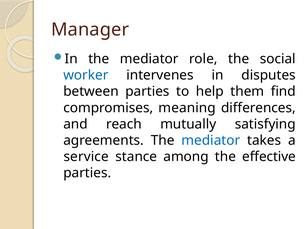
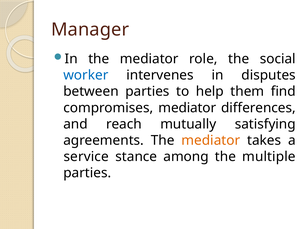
compromises meaning: meaning -> mediator (187, 108)
mediator colour: blue -> orange (211, 141)
effective: effective -> multiple (269, 157)
